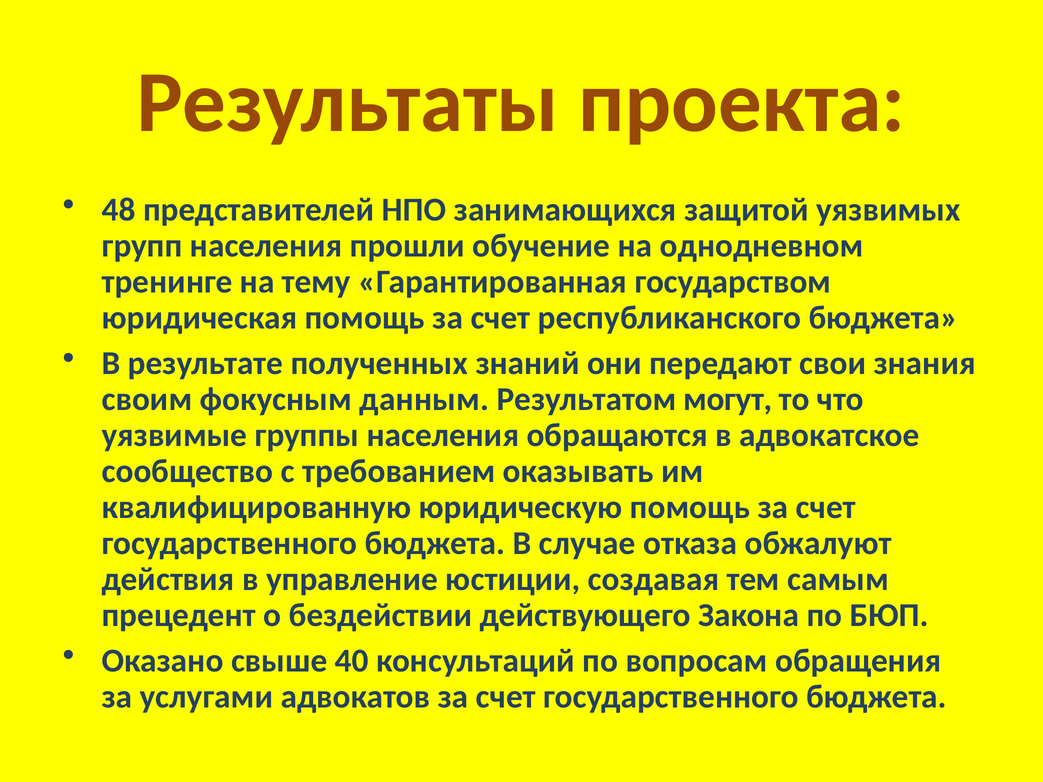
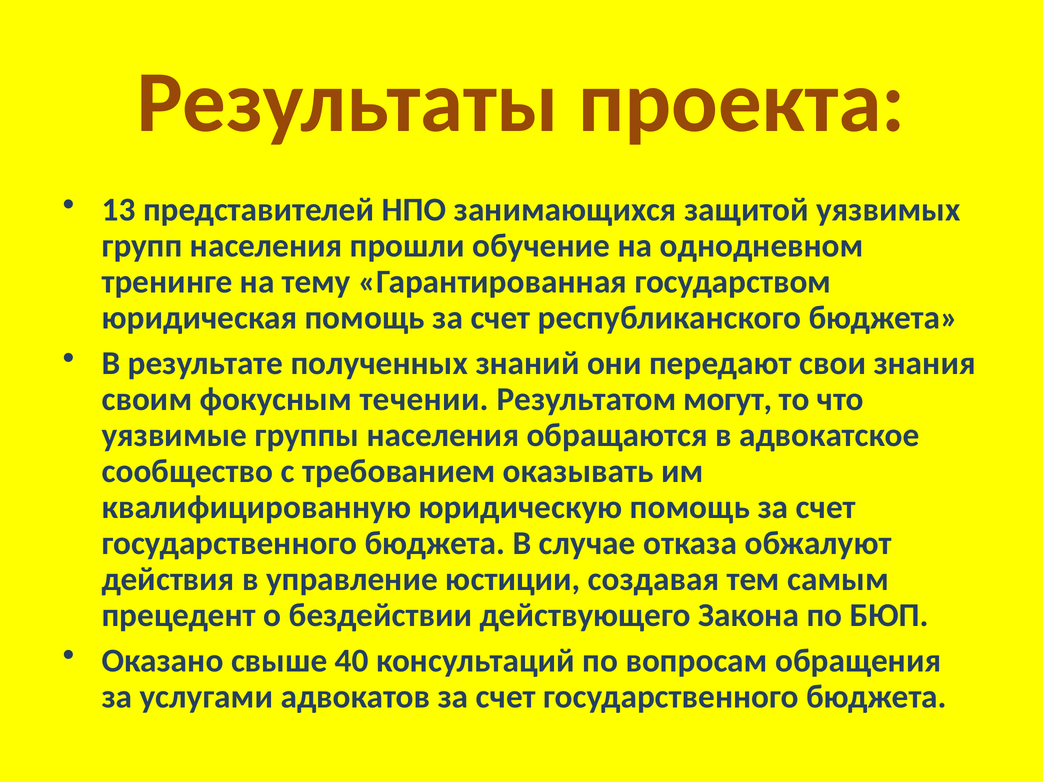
48: 48 -> 13 (119, 210)
данным: данным -> течении (424, 400)
